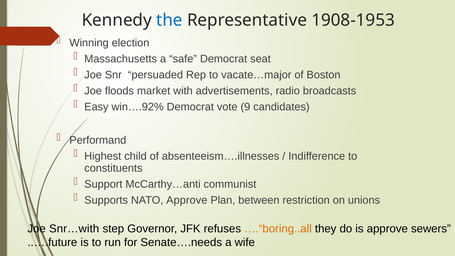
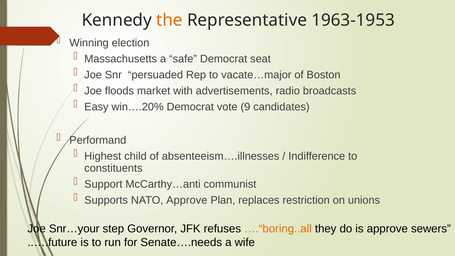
the colour: blue -> orange (169, 20)
1908-1953: 1908-1953 -> 1963-1953 (353, 20)
win….92%: win….92% -> win….20% (138, 107)
between: between -> replaces (259, 200)
Snr…with: Snr…with -> Snr…your (74, 229)
